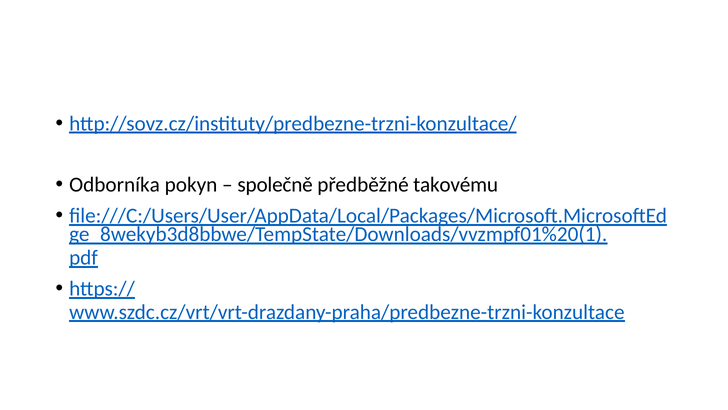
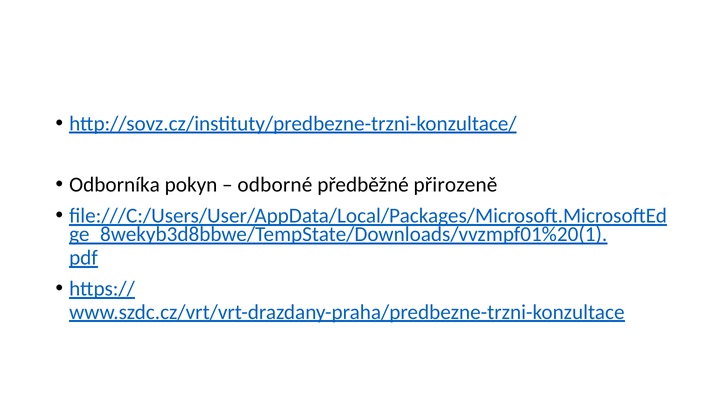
společně: společně -> odborné (275, 185)
takovému: takovému -> přirozeně (455, 185)
